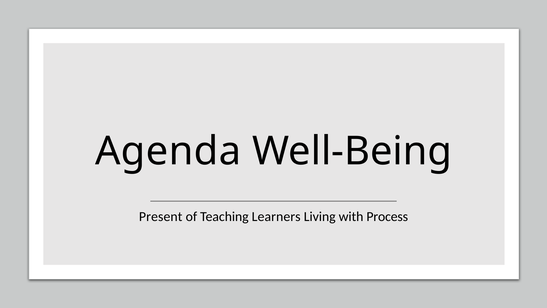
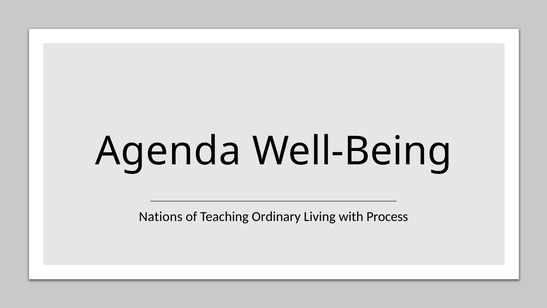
Present: Present -> Nations (161, 217)
Learners: Learners -> Ordinary (276, 217)
